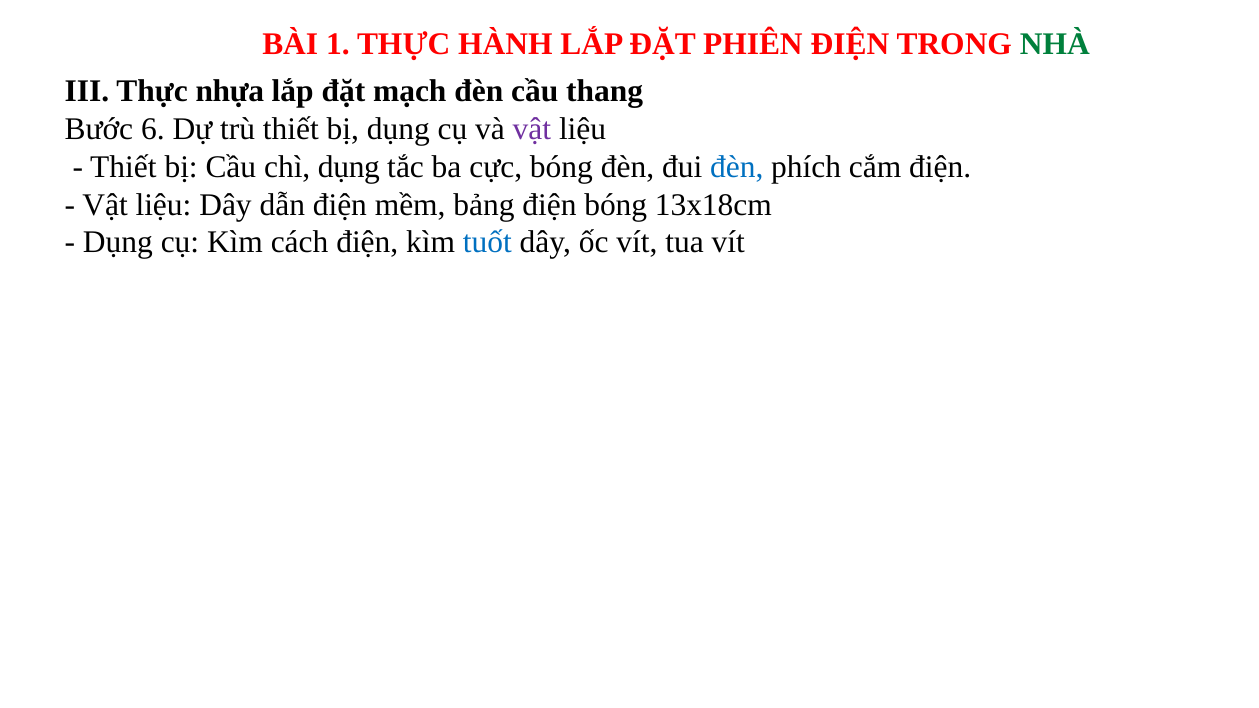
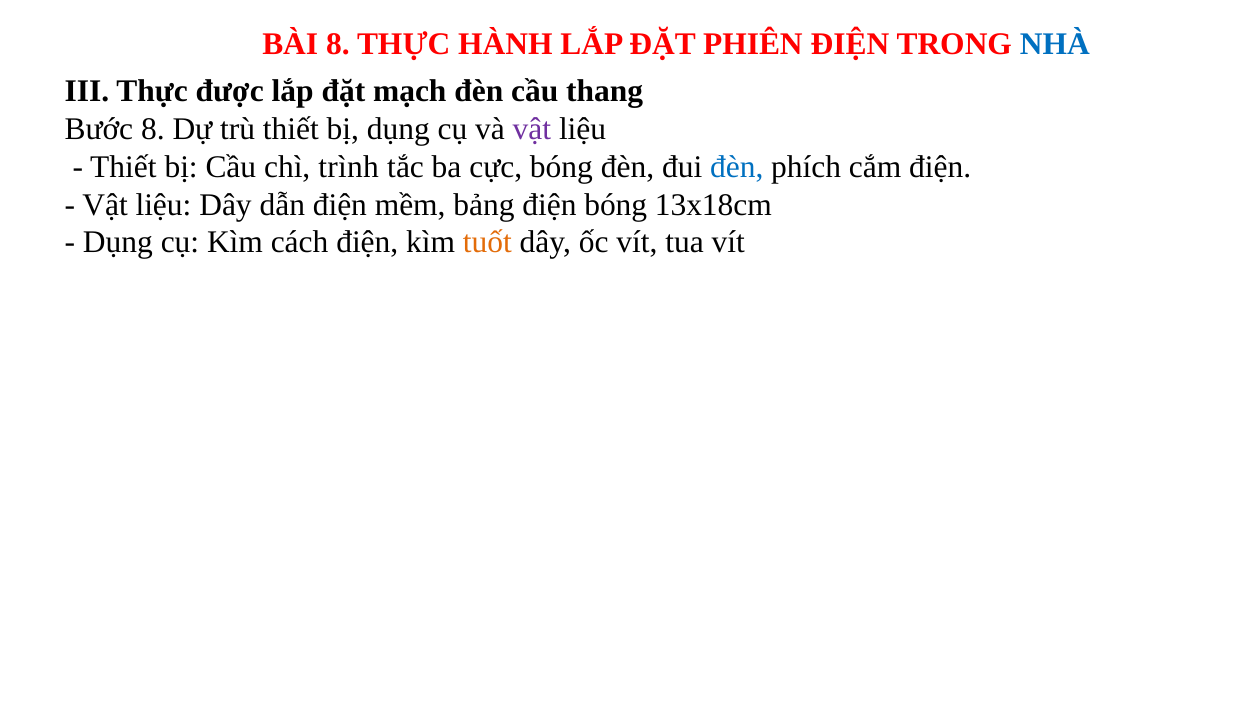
BÀI 1: 1 -> 8 (338, 44)
NHÀ colour: green -> blue (1055, 44)
nhựa: nhựa -> được (230, 91)
Bước 6: 6 -> 8 (153, 129)
chì dụng: dụng -> trình (349, 167)
tuốt colour: blue -> orange (487, 242)
